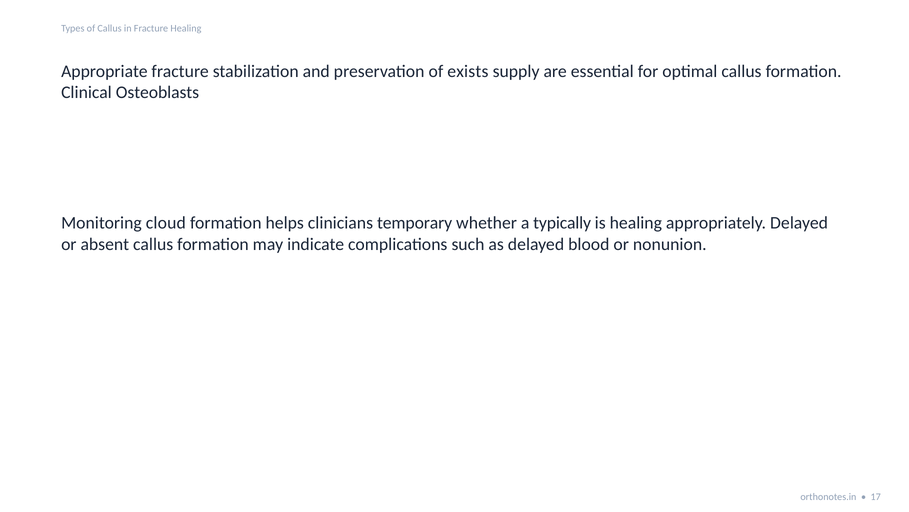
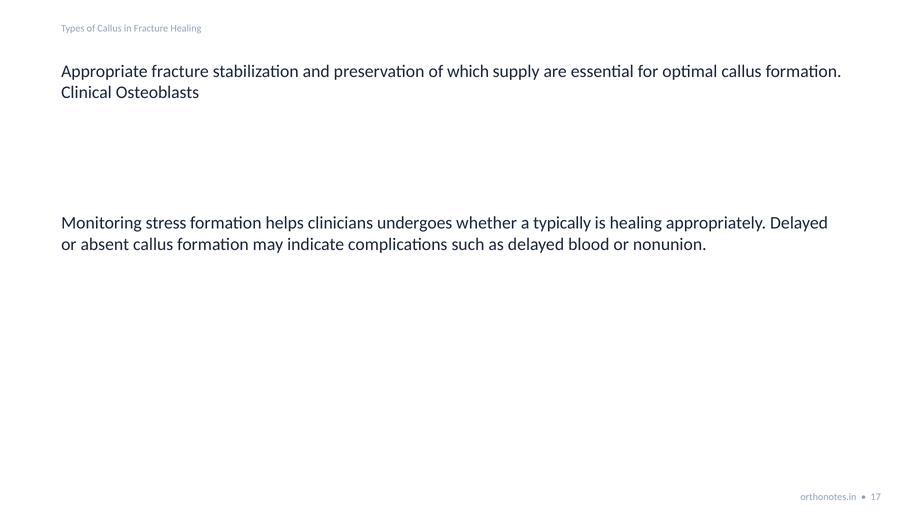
exists: exists -> which (468, 71)
cloud: cloud -> stress (166, 223)
temporary: temporary -> undergoes (415, 223)
